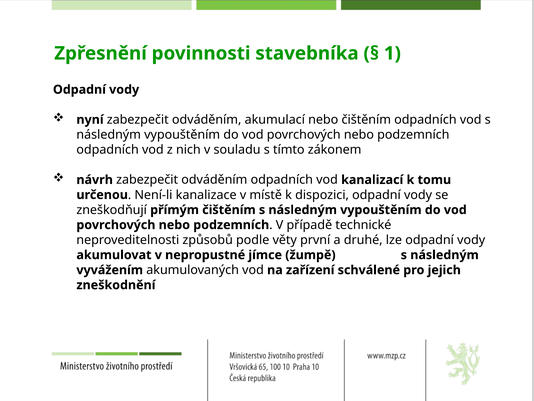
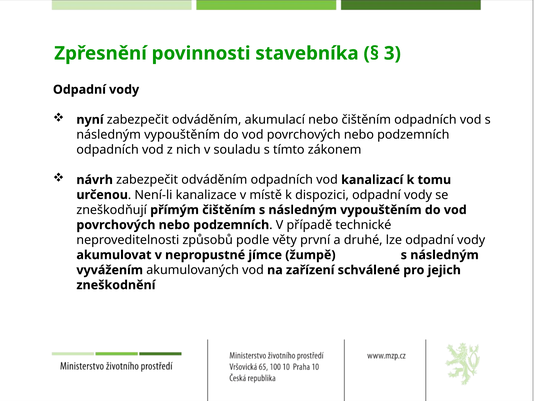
1: 1 -> 3 (392, 53)
